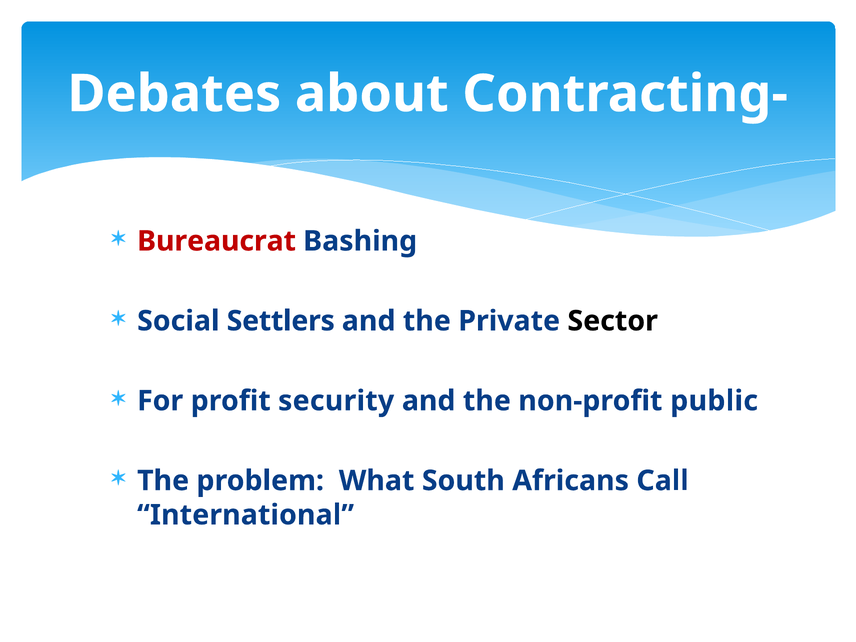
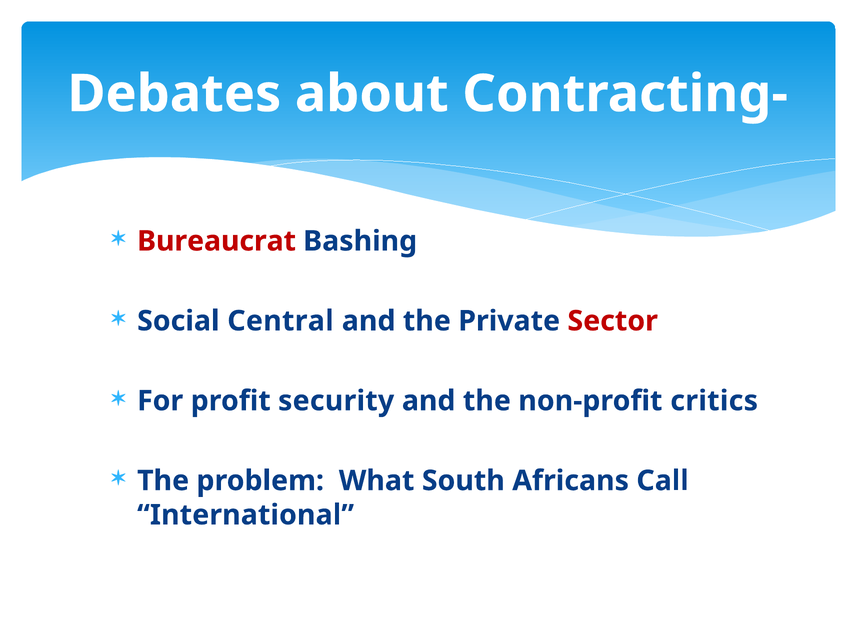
Settlers: Settlers -> Central (280, 321)
Sector colour: black -> red (613, 321)
public: public -> critics (714, 401)
